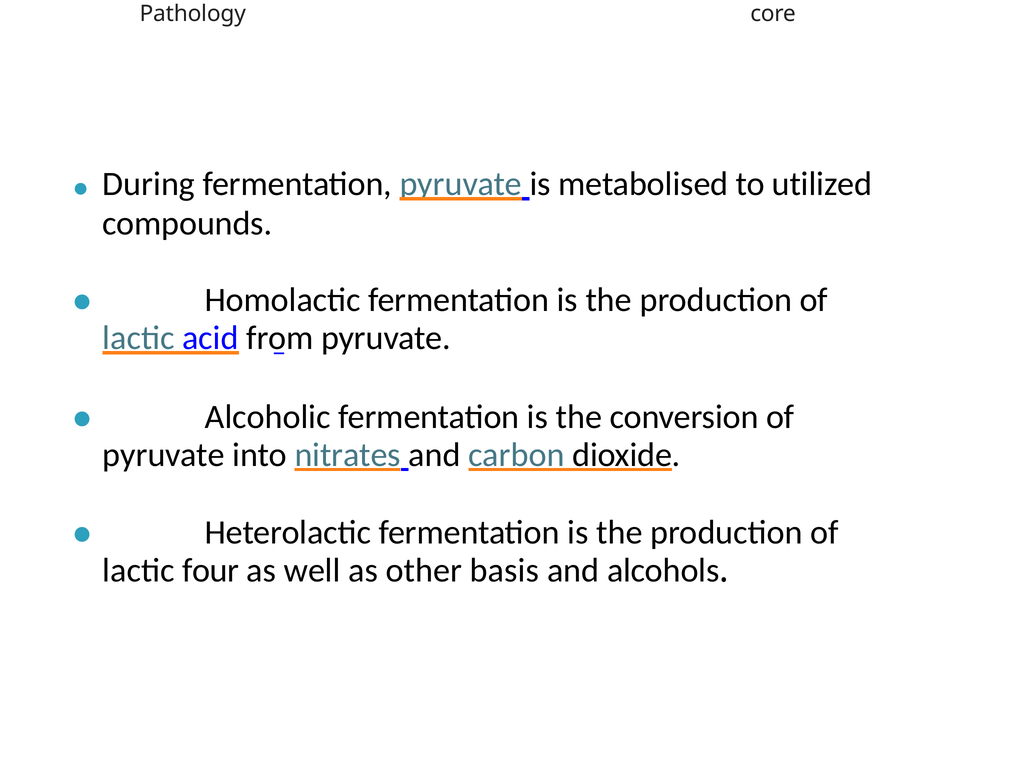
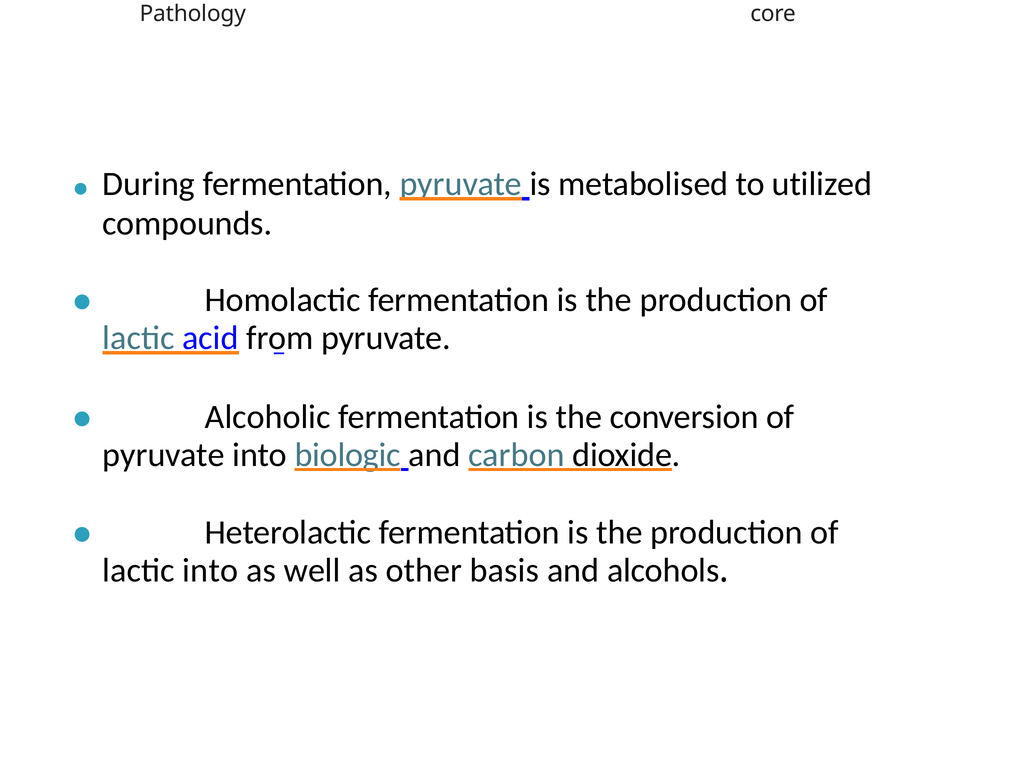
nitrates: nitrates -> biologic (348, 455)
lactic four: four -> into (210, 570)
